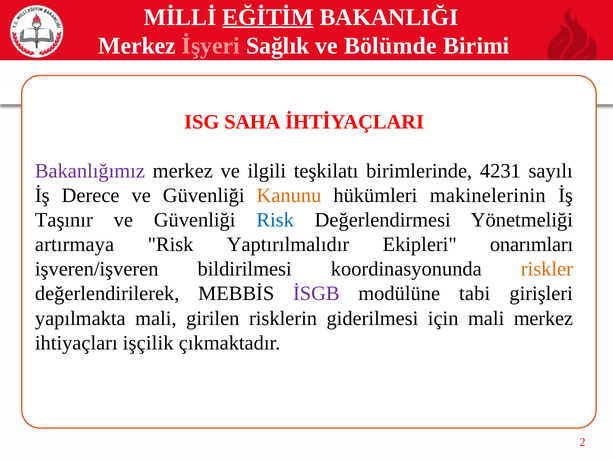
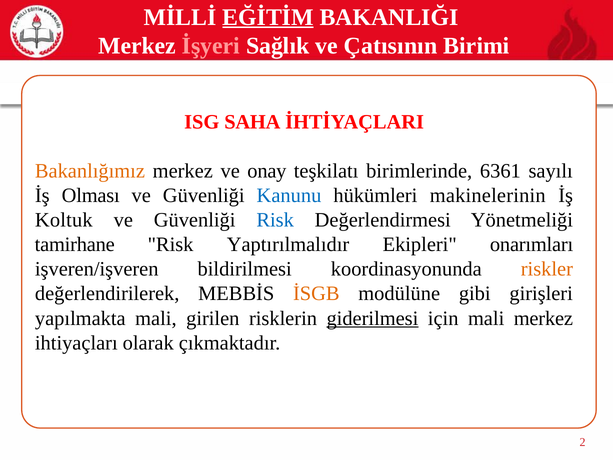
Bölümde: Bölümde -> Çatısının (391, 46)
Bakanlığımız colour: purple -> orange (90, 171)
ilgili: ilgili -> onay (267, 171)
4231: 4231 -> 6361 (500, 171)
Derece: Derece -> Olması (91, 195)
Kanunu colour: orange -> blue (289, 195)
Taşınır: Taşınır -> Koltuk (64, 220)
artırmaya: artırmaya -> tamirhane (75, 245)
İSGB colour: purple -> orange (316, 294)
tabi: tabi -> gibi (475, 294)
giderilmesi underline: none -> present (372, 318)
işçilik: işçilik -> olarak (148, 343)
